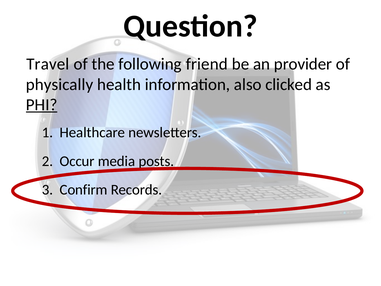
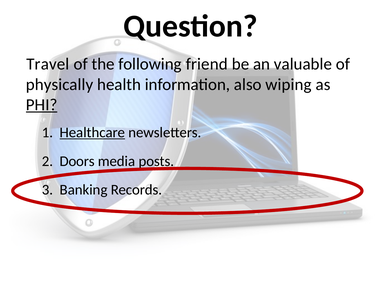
provider: provider -> valuable (303, 64)
clicked: clicked -> wiping (289, 84)
Healthcare underline: none -> present (92, 132)
Occur: Occur -> Doors (77, 161)
Confirm: Confirm -> Banking (84, 190)
